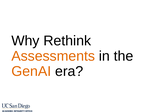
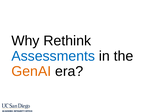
Assessments colour: orange -> blue (53, 56)
